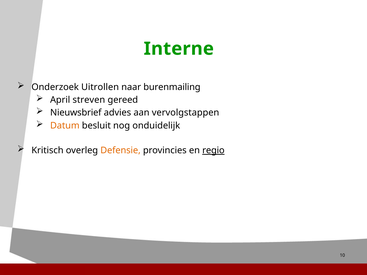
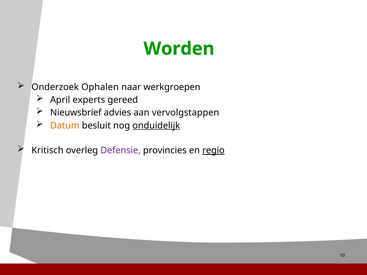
Interne: Interne -> Worden (179, 49)
Uitrollen: Uitrollen -> Ophalen (100, 87)
burenmailing: burenmailing -> werkgroepen (172, 87)
streven: streven -> experts (89, 100)
onduidelijk underline: none -> present (156, 126)
Defensie colour: orange -> purple (121, 151)
